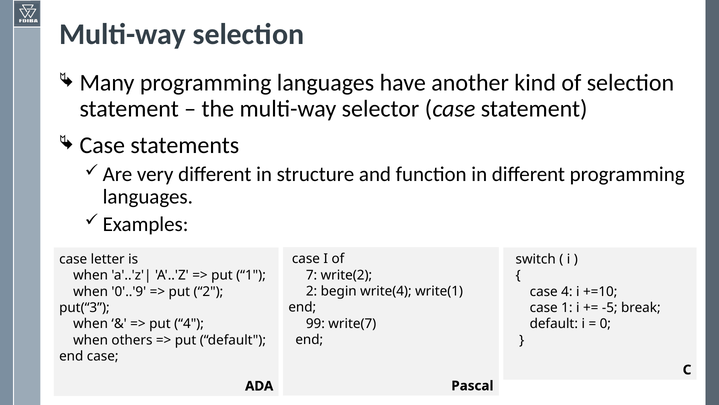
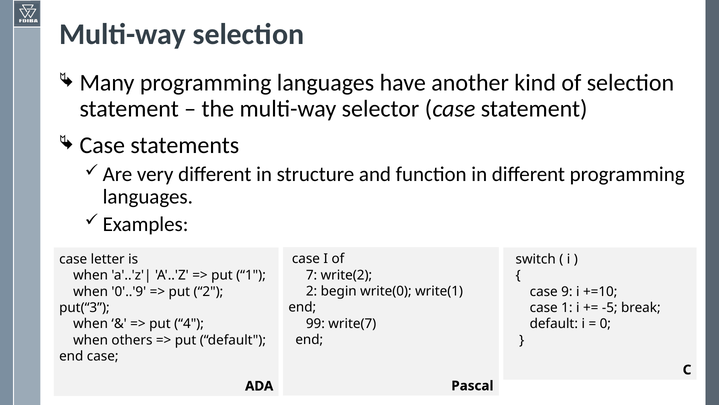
write(4: write(4 -> write(0 (386, 291)
case 4: 4 -> 9 (567, 291)
